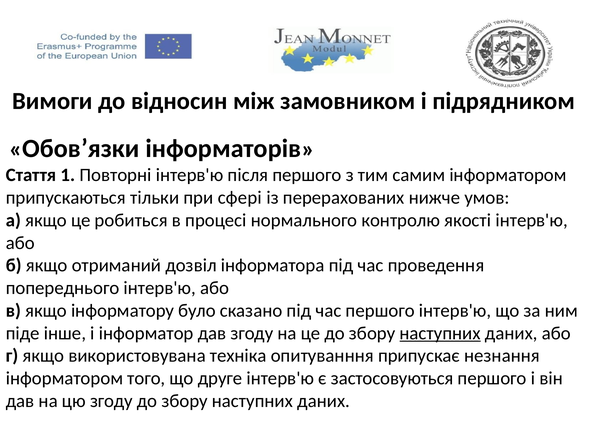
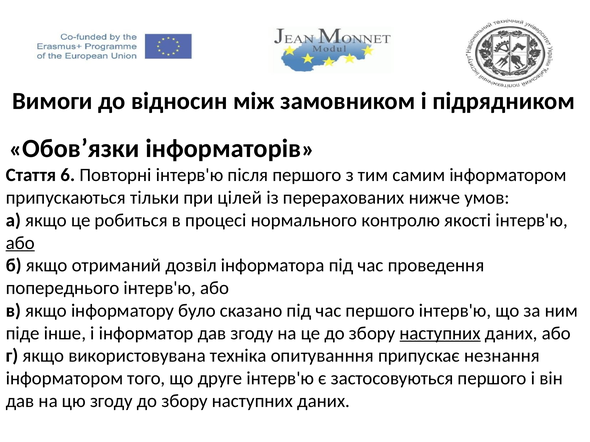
1: 1 -> 6 (68, 175)
сфері: сфері -> цілей (240, 198)
або underline: none -> present (20, 243)
